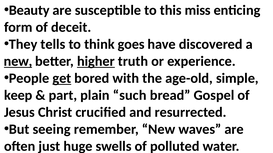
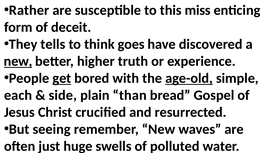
Beauty: Beauty -> Rather (29, 10)
higher underline: present -> none (96, 61)
age-old underline: none -> present (189, 79)
keep: keep -> each (18, 96)
part: part -> side (63, 96)
such: such -> than (130, 96)
